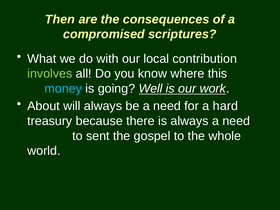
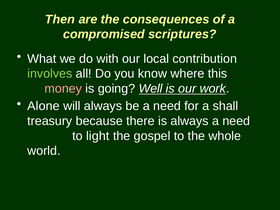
money colour: light blue -> pink (63, 89)
About: About -> Alone (43, 106)
hard: hard -> shall (225, 106)
sent: sent -> light (98, 136)
